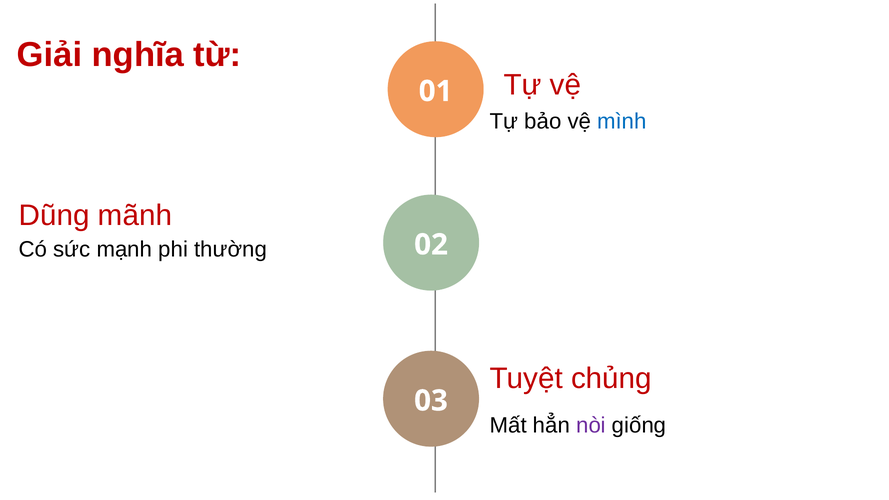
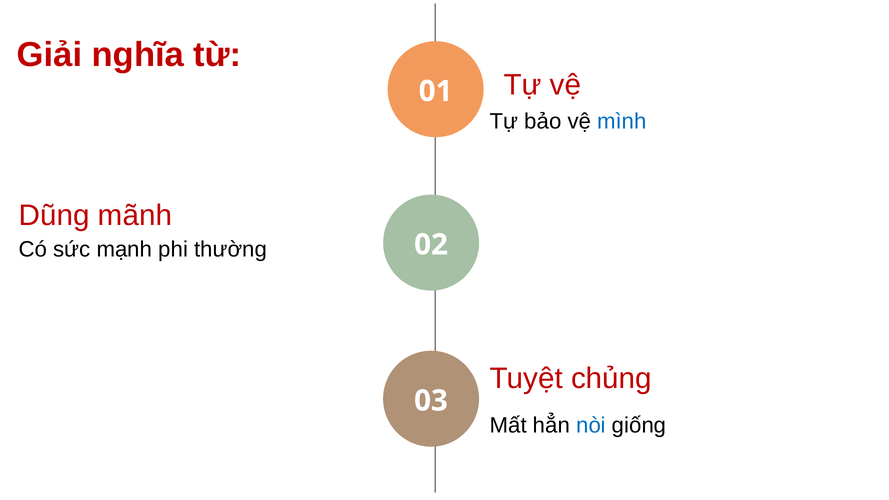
nòi colour: purple -> blue (591, 425)
